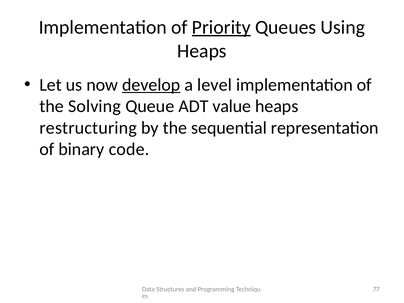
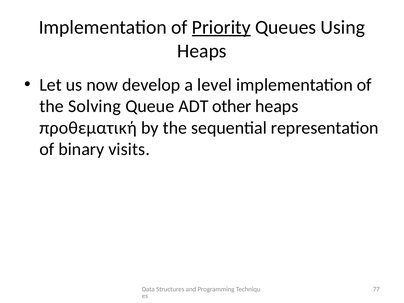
develop underline: present -> none (151, 85)
value: value -> other (232, 106)
restructuring: restructuring -> προθεματική (88, 128)
code: code -> visits (129, 149)
